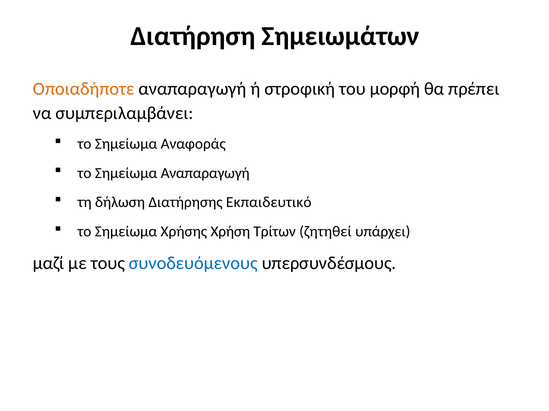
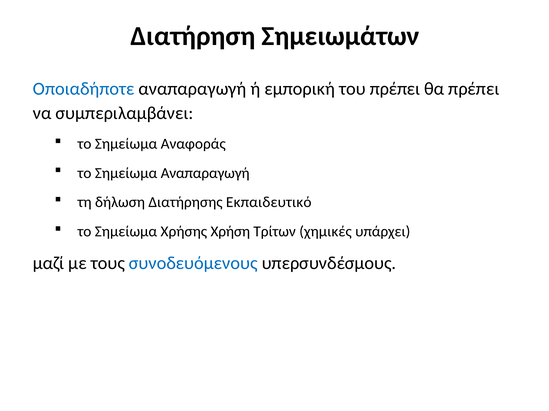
Οποιαδήποτε colour: orange -> blue (84, 89)
στροφική: στροφική -> εμπορική (300, 89)
του μορφή: μορφή -> πρέπει (395, 89)
ζητηθεί: ζητηθεί -> χημικές (326, 232)
